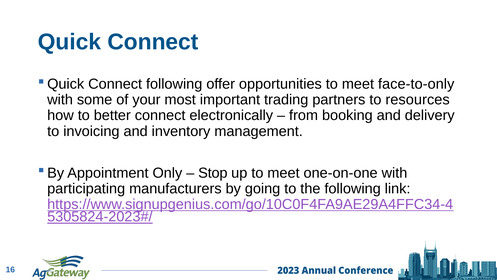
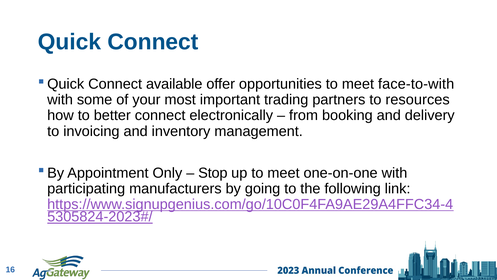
Connect following: following -> available (174, 84)
face-to-only: face-to-only -> face-to-with (416, 84)
